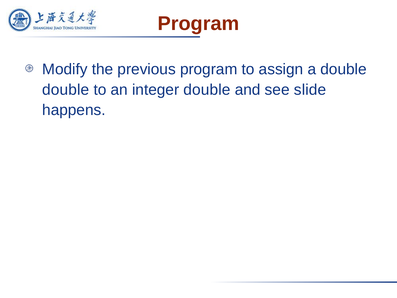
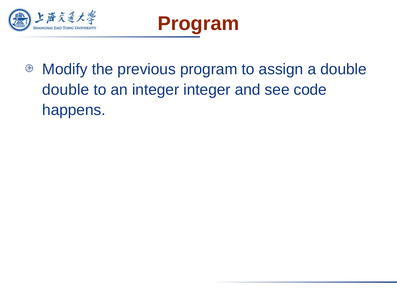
integer double: double -> integer (207, 90)
slide: slide -> code (310, 90)
